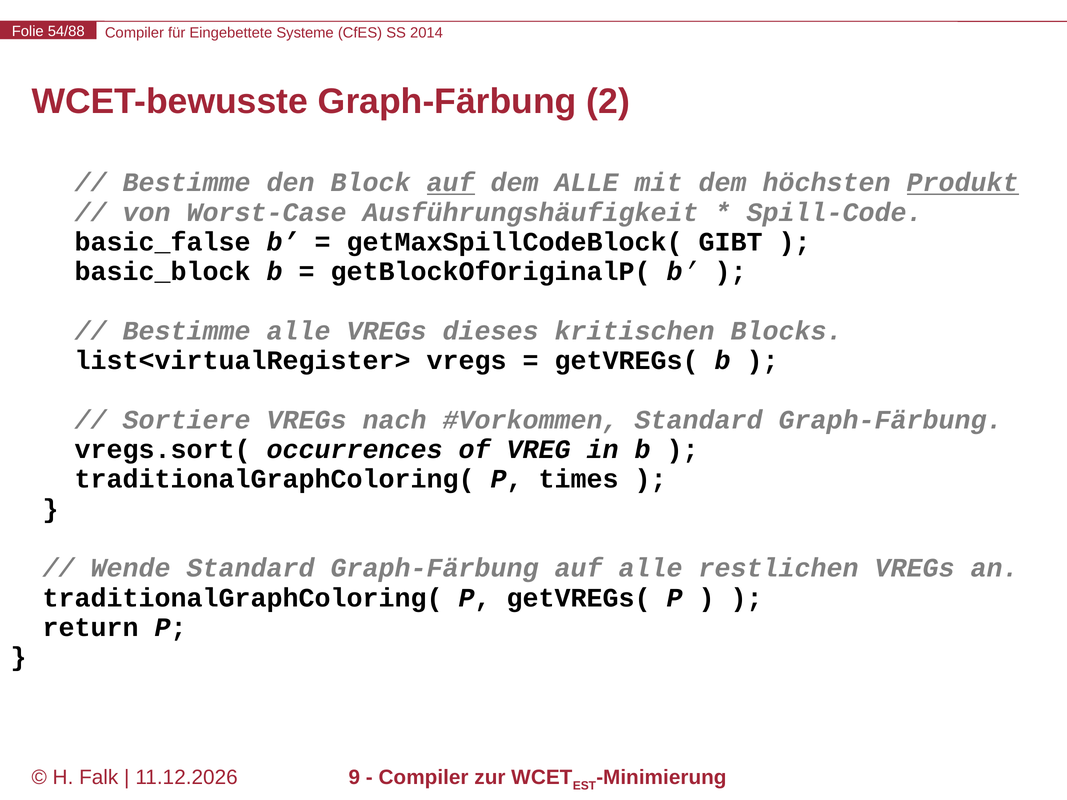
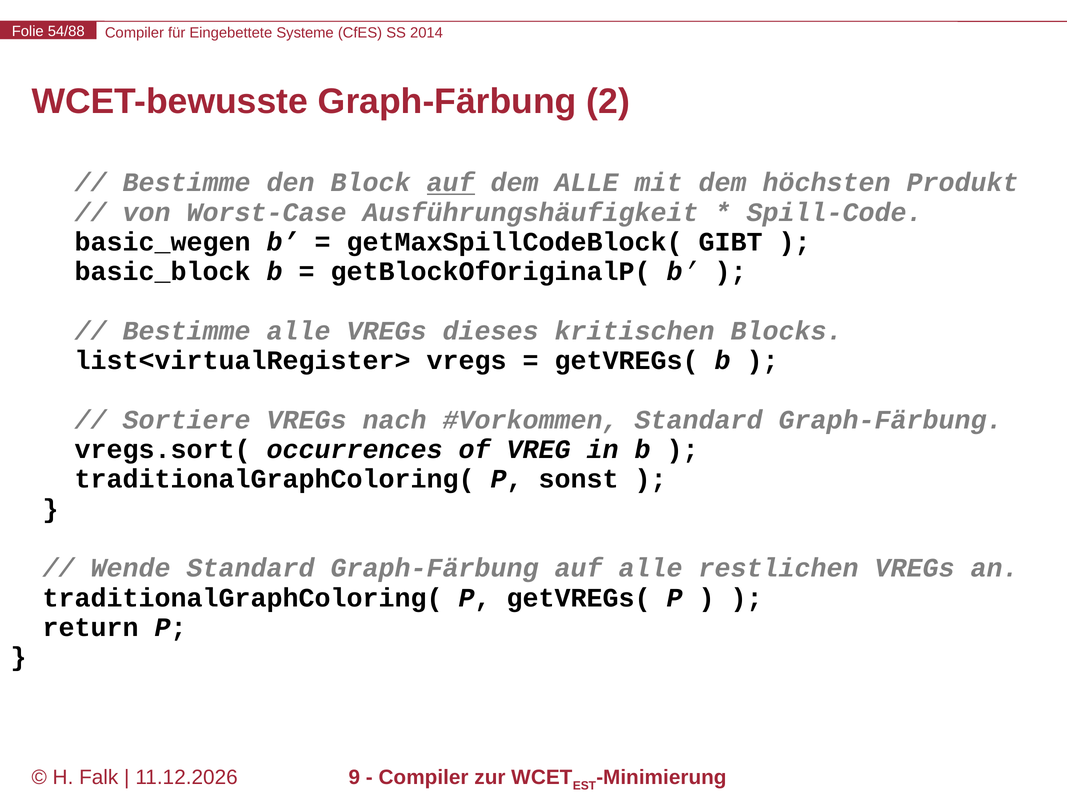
Produkt underline: present -> none (963, 183)
basic_false: basic_false -> basic_wegen (163, 242)
times: times -> sonst (579, 479)
